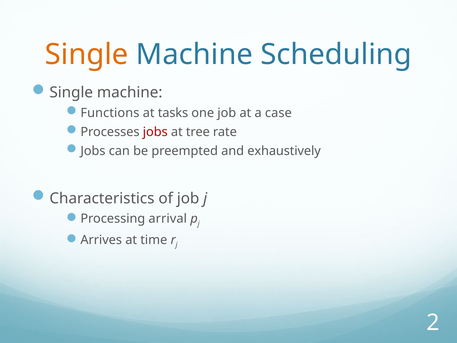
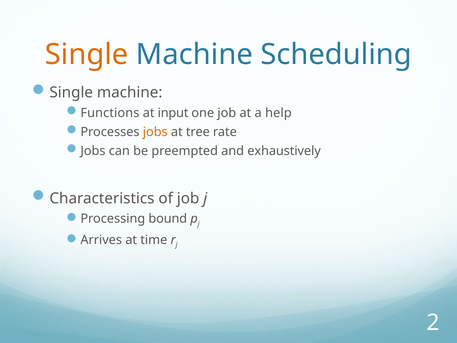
tasks: tasks -> input (173, 113)
case: case -> help (278, 113)
jobs colour: red -> orange (155, 132)
arrival: arrival -> bound (168, 219)
